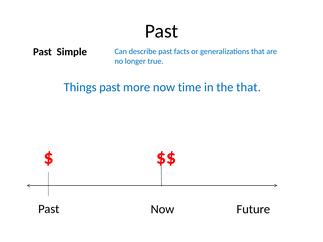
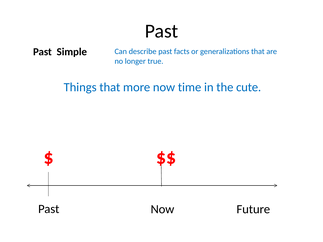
Things past: past -> that (110, 87)
the that: that -> cute (249, 87)
